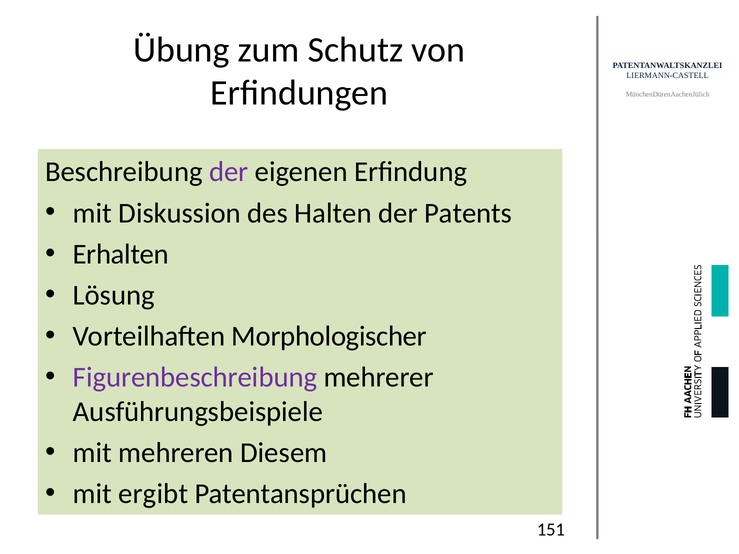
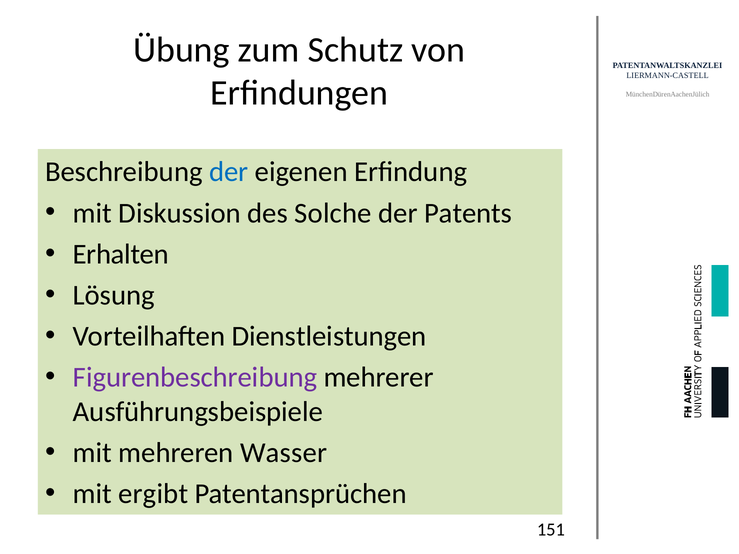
der colour: purple -> blue (229, 172)
Halten: Halten -> Solche (333, 213)
Morphologischer: Morphologischer -> Dienstleistungen (329, 336)
Diesem: Diesem -> Wasser (284, 453)
